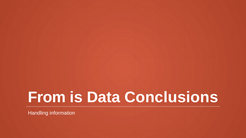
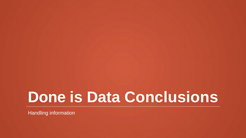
From: From -> Done (47, 97)
